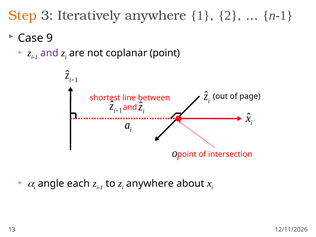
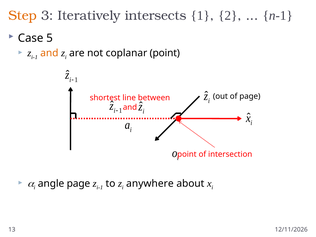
Iteratively anywhere: anywhere -> intersects (156, 16)
9: 9 -> 5 (50, 38)
and colour: purple -> orange (49, 53)
angle each: each -> page (78, 183)
